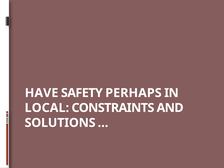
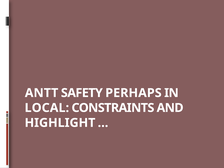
HAVE: HAVE -> ANTT (42, 93)
SOLUTIONS: SOLUTIONS -> HIGHLIGHT (60, 123)
